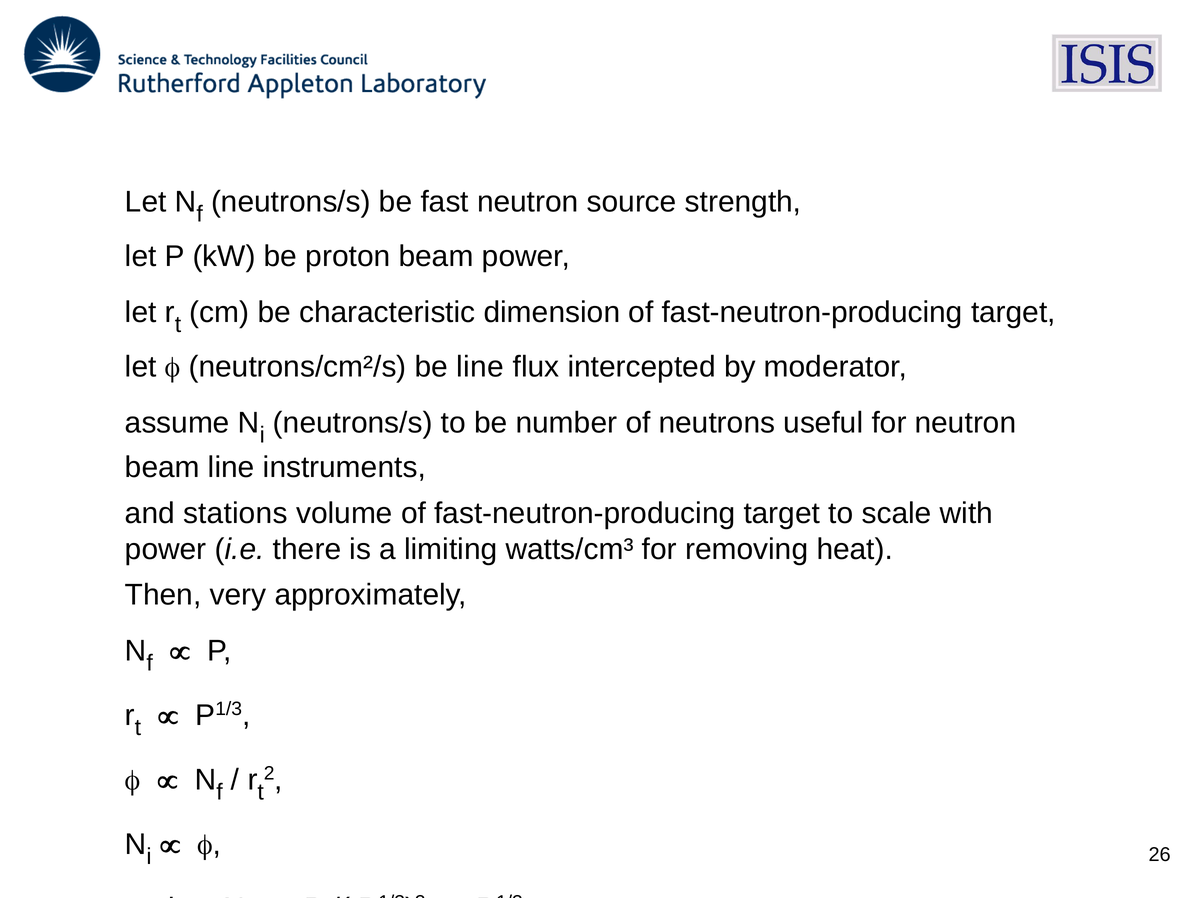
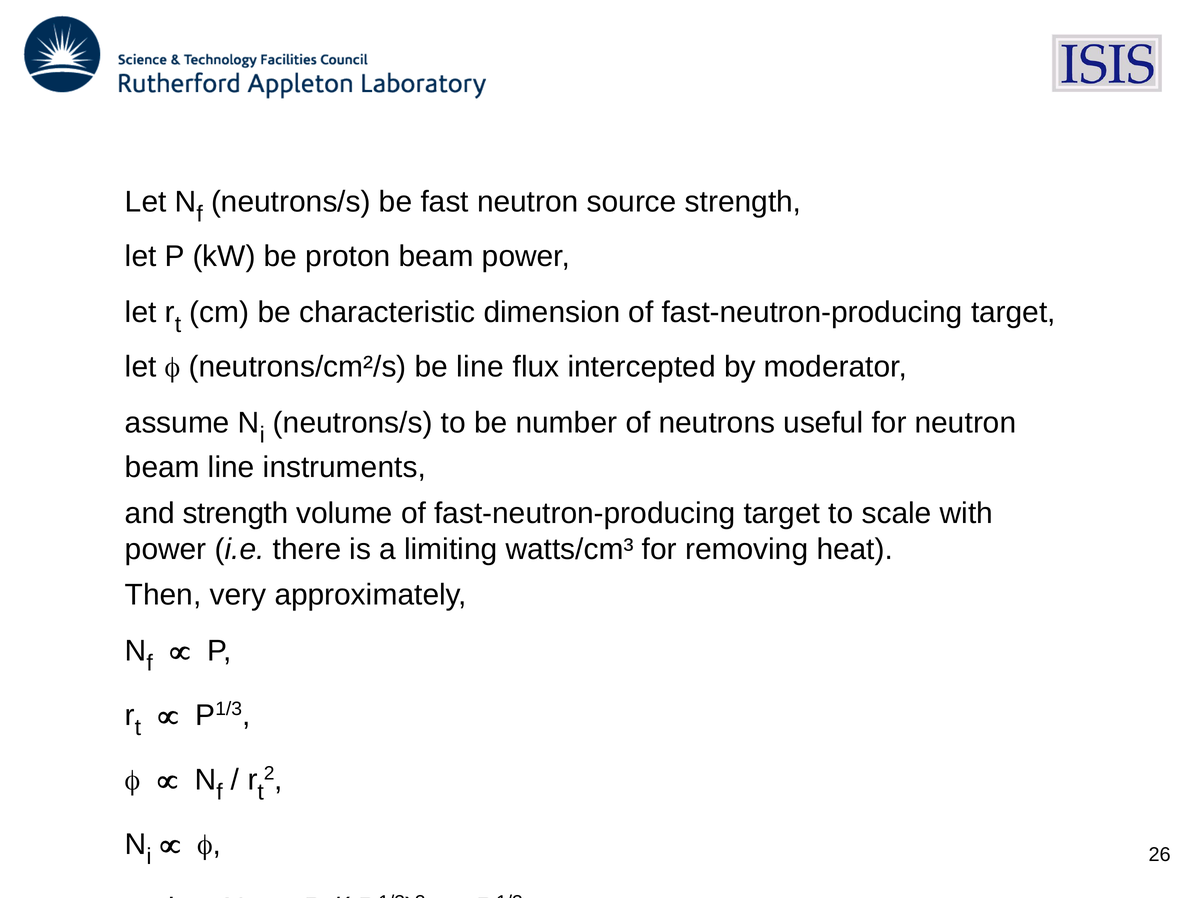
and stations: stations -> strength (236, 514)
